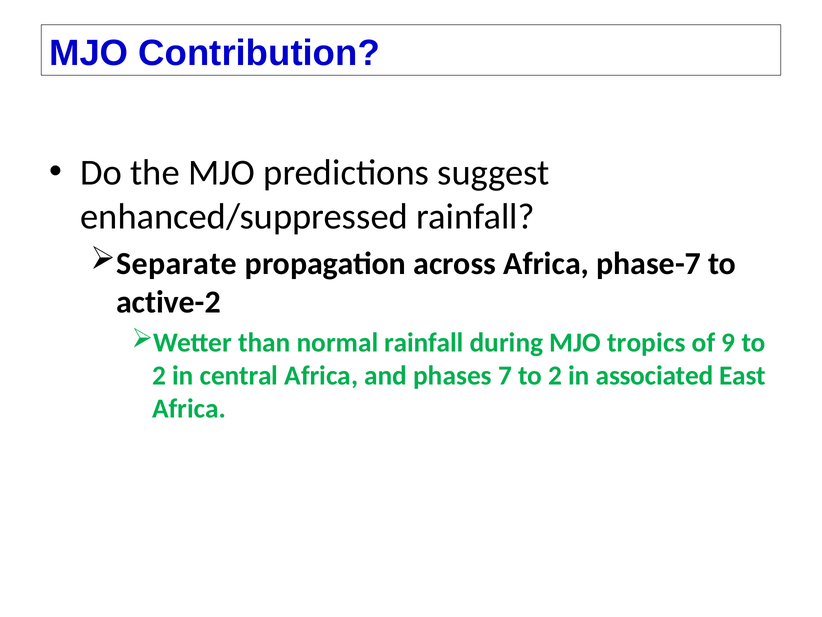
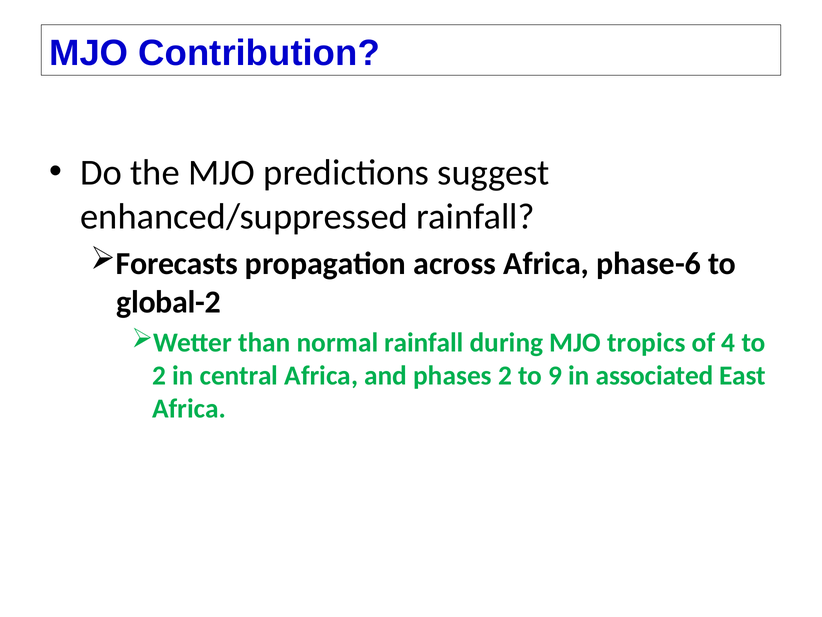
Separate: Separate -> Forecasts (177, 263)
phase-7: phase-7 -> phase-6 (649, 263)
active-2: active-2 -> global-2 (169, 302)
9: 9 -> 4 (728, 343)
phases 7: 7 -> 2 (505, 376)
2: 2 -> 9 (555, 376)
